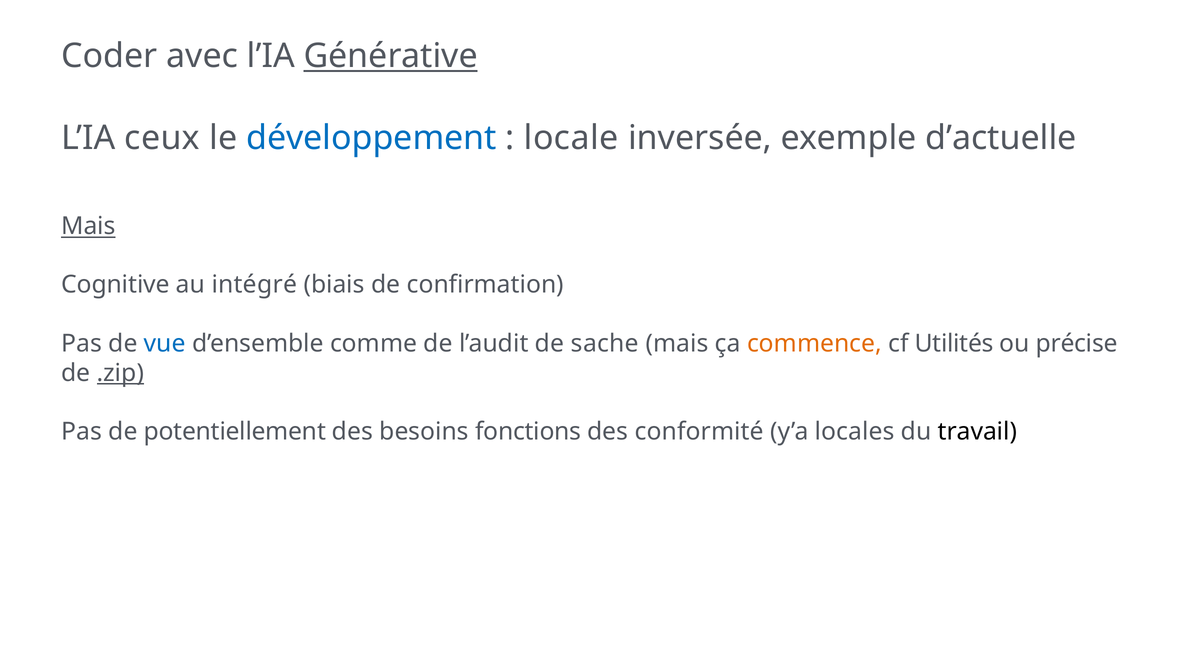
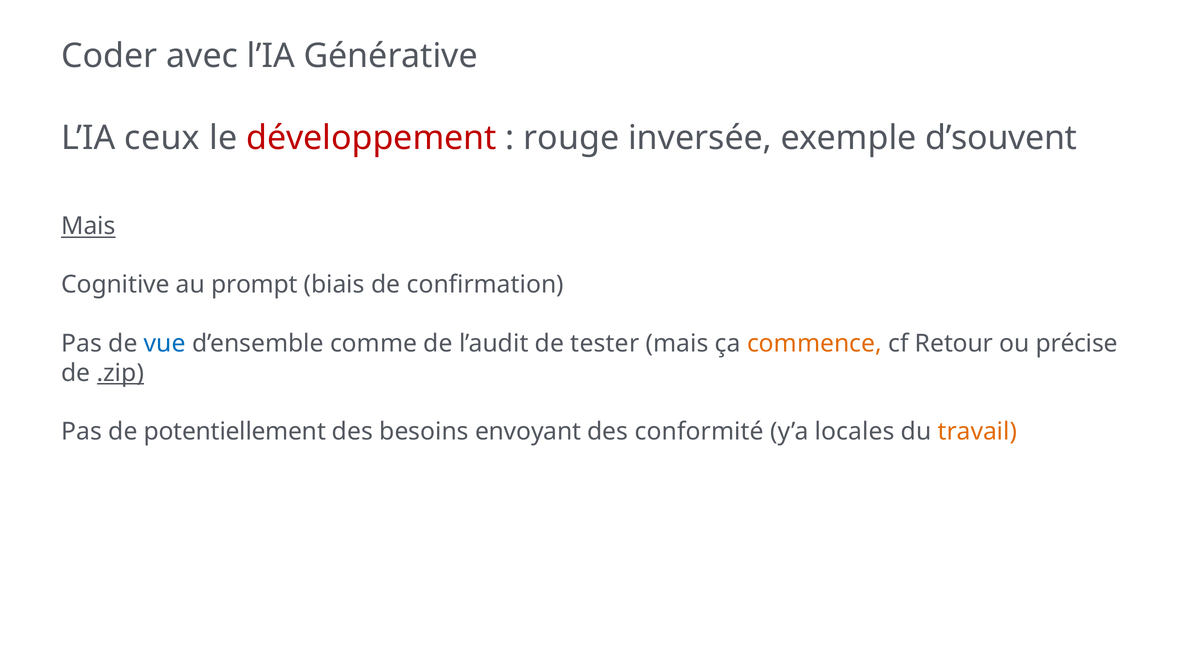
Générative underline: present -> none (391, 56)
développement colour: blue -> red (371, 138)
locale: locale -> rouge (571, 138)
d’actuelle: d’actuelle -> d’souvent (1001, 138)
intégré: intégré -> prompt (255, 285)
sache: sache -> tester (605, 344)
Utilités: Utilités -> Retour (954, 344)
fonctions: fonctions -> envoyant (528, 432)
travail colour: black -> orange (977, 432)
